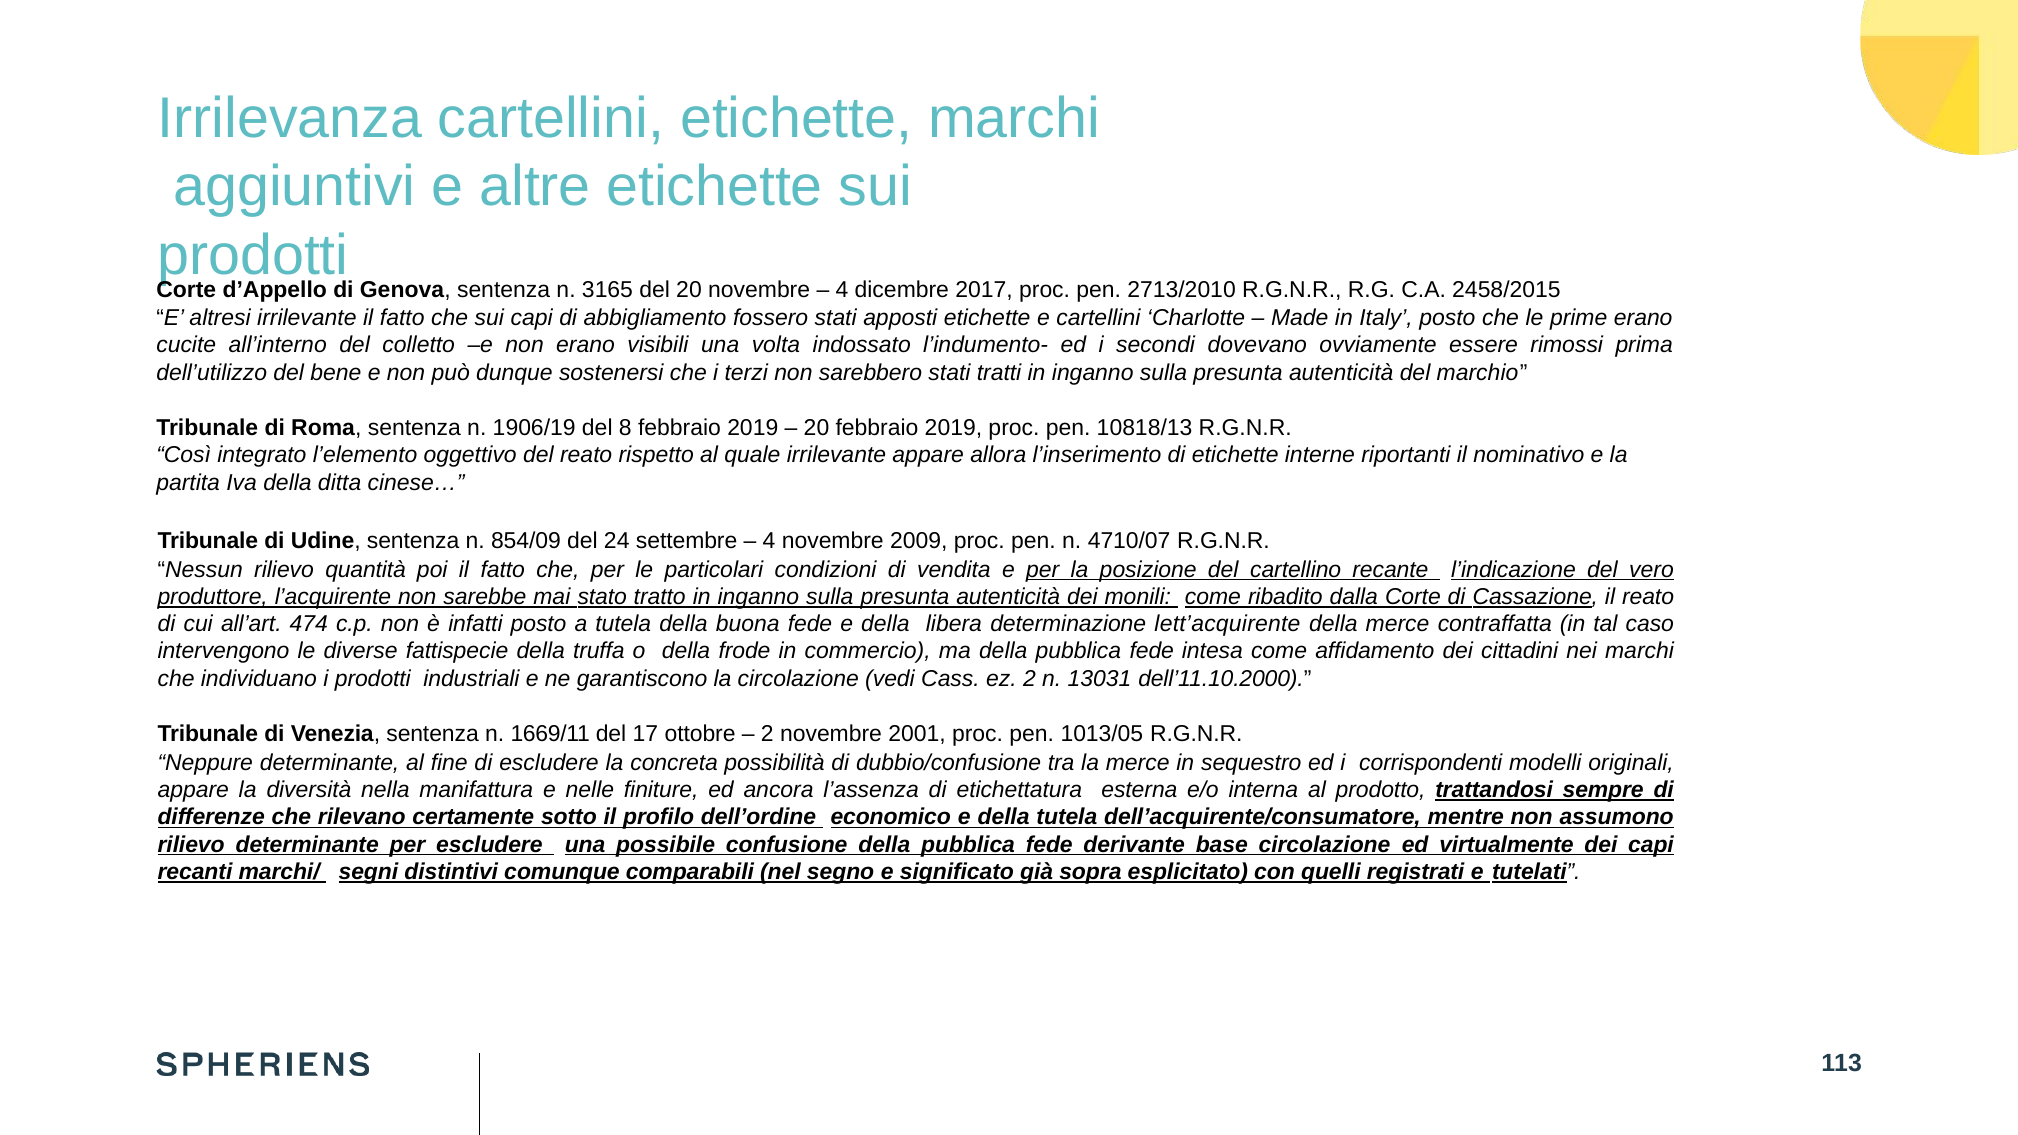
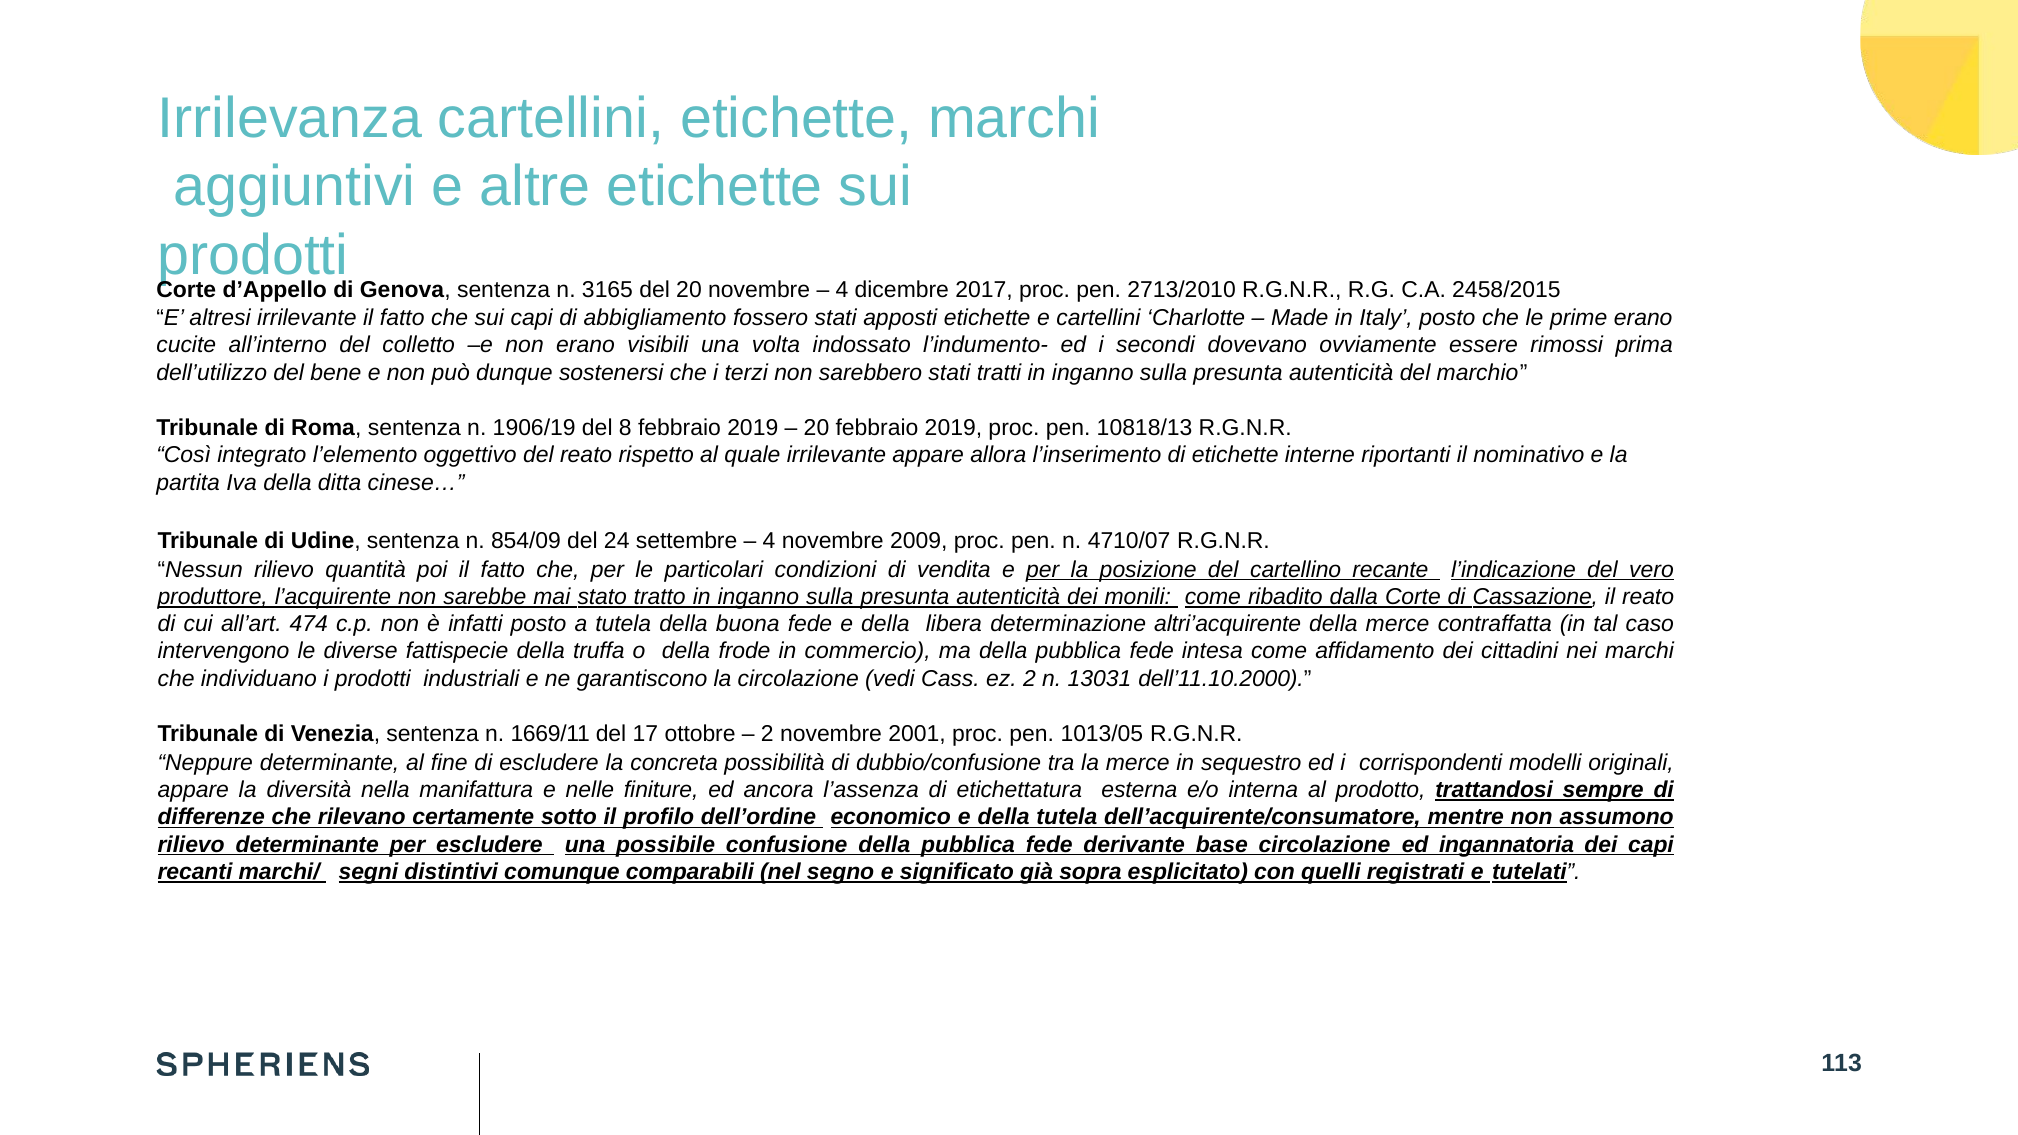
lett’acquirente: lett’acquirente -> altri’acquirente (1228, 624)
virtualmente: virtualmente -> ingannatoria (1507, 845)
